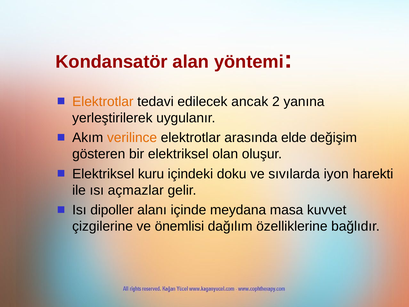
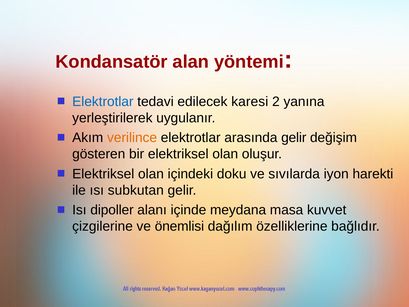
Elektrotlar colour: orange -> blue (103, 101)
ancak: ancak -> karesi (250, 101)
arasında elde: elde -> gelir (294, 138)
kuru: kuru -> olan (151, 174)
açmazlar: açmazlar -> subkutan (136, 190)
